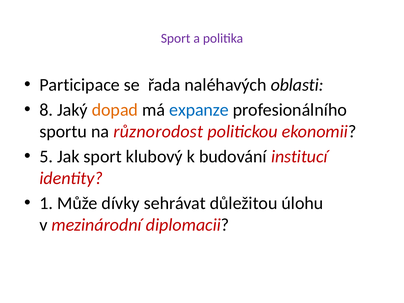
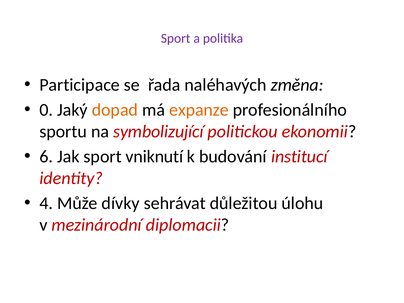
oblasti: oblasti -> změna (297, 85)
8: 8 -> 0 (46, 110)
expanze colour: blue -> orange (199, 110)
různorodost: různorodost -> symbolizující (158, 131)
5: 5 -> 6 (46, 157)
klubový: klubový -> vniknutí (154, 157)
1: 1 -> 4 (46, 203)
